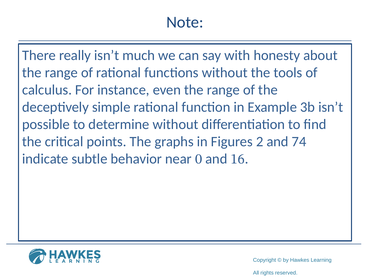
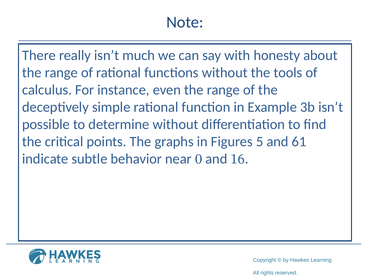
2: 2 -> 5 (260, 141)
74: 74 -> 61 (299, 141)
